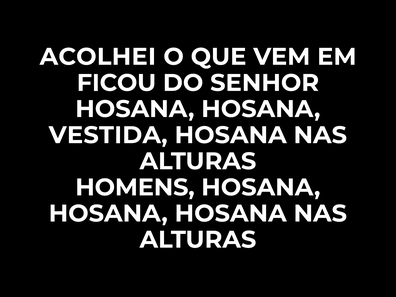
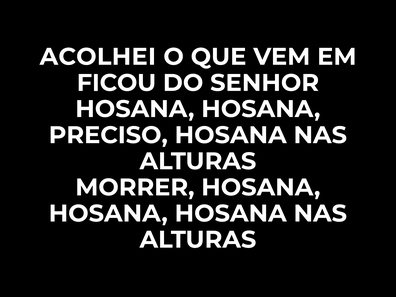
VESTIDA: VESTIDA -> PRECISO (108, 135)
HOMENS: HOMENS -> MORRER (135, 187)
